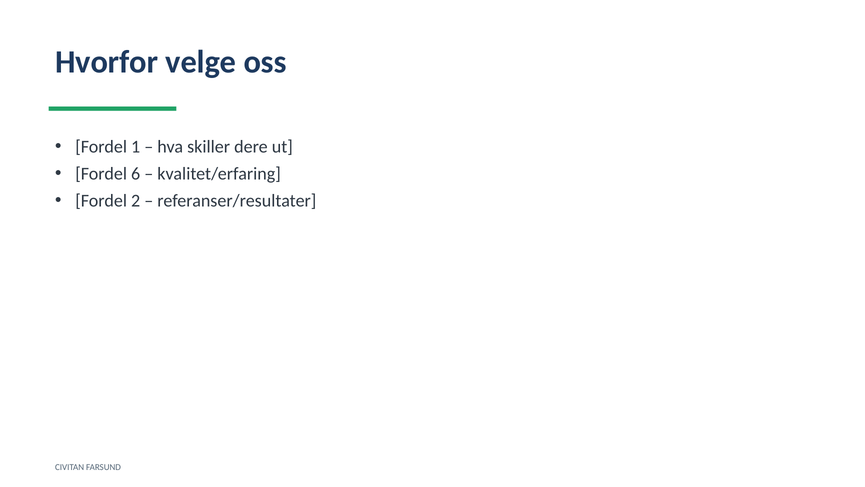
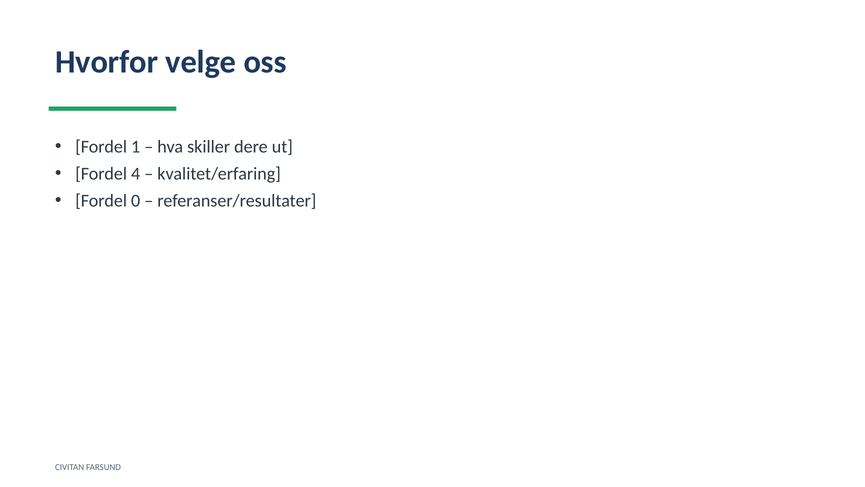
6: 6 -> 4 (136, 174)
2: 2 -> 0 (136, 201)
